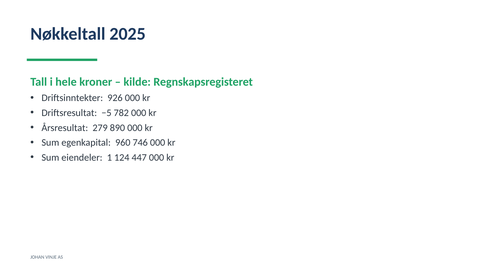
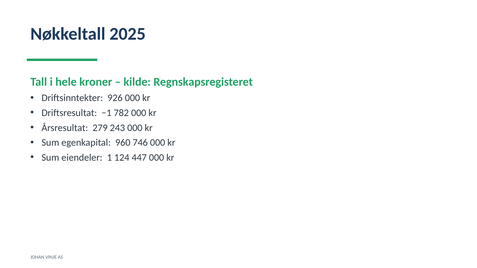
−5: −5 -> −1 (106, 113)
890: 890 -> 243 (117, 128)
